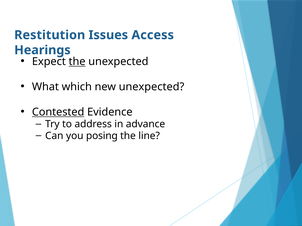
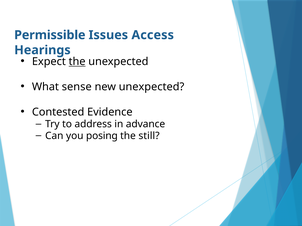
Restitution: Restitution -> Permissible (50, 35)
which: which -> sense (77, 87)
Contested underline: present -> none (58, 112)
line: line -> still (149, 136)
